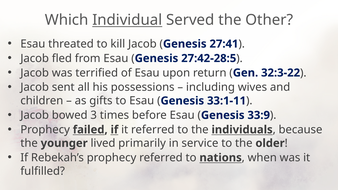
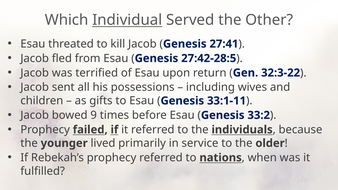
3: 3 -> 9 (94, 115)
33:9: 33:9 -> 33:2 (259, 115)
